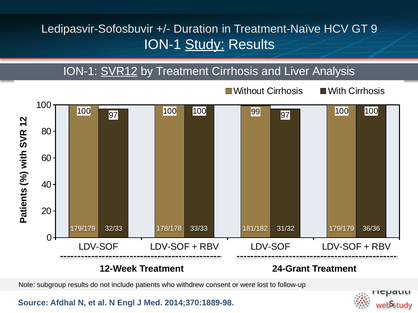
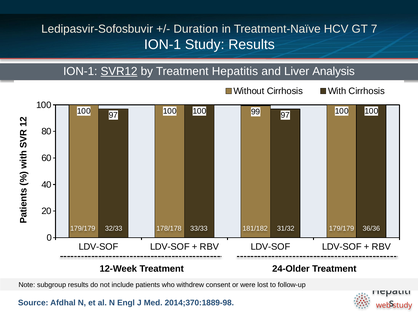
9: 9 -> 7 (374, 29)
Study underline: present -> none (205, 45)
Treatment Cirrhosis: Cirrhosis -> Hepatitis (235, 72)
24-Grant: 24-Grant -> 24-Older (291, 269)
